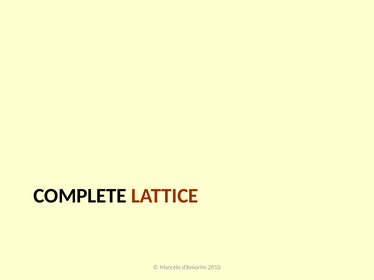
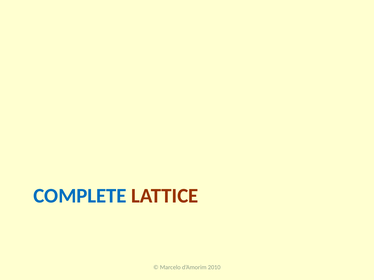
COMPLETE colour: black -> blue (80, 196)
